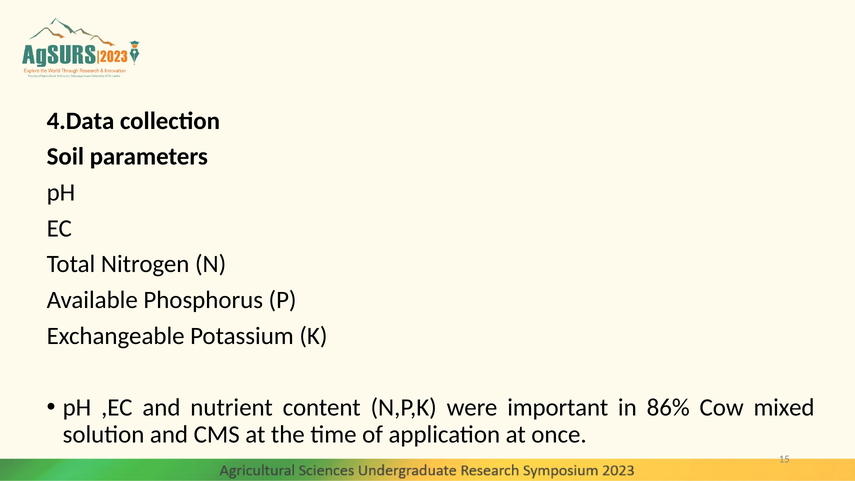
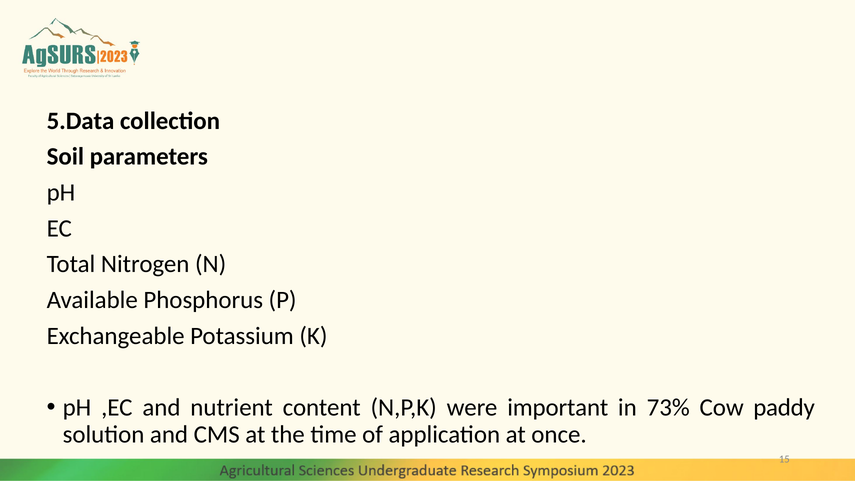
4.Data: 4.Data -> 5.Data (81, 121)
86%: 86% -> 73% (668, 408)
mixed: mixed -> paddy (784, 408)
